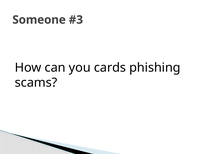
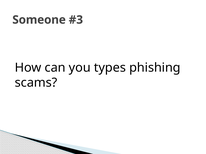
cards: cards -> types (110, 68)
